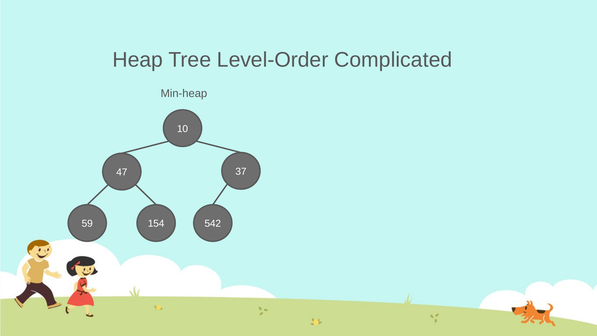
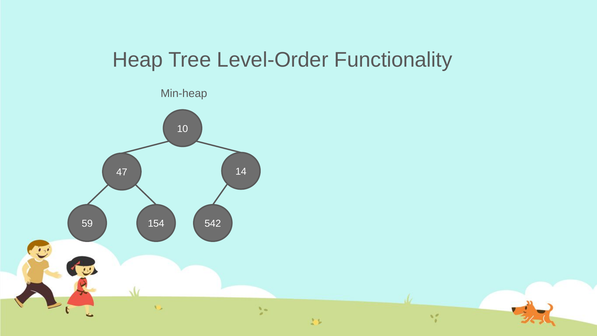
Complicated: Complicated -> Functionality (393, 60)
37: 37 -> 14 (241, 171)
